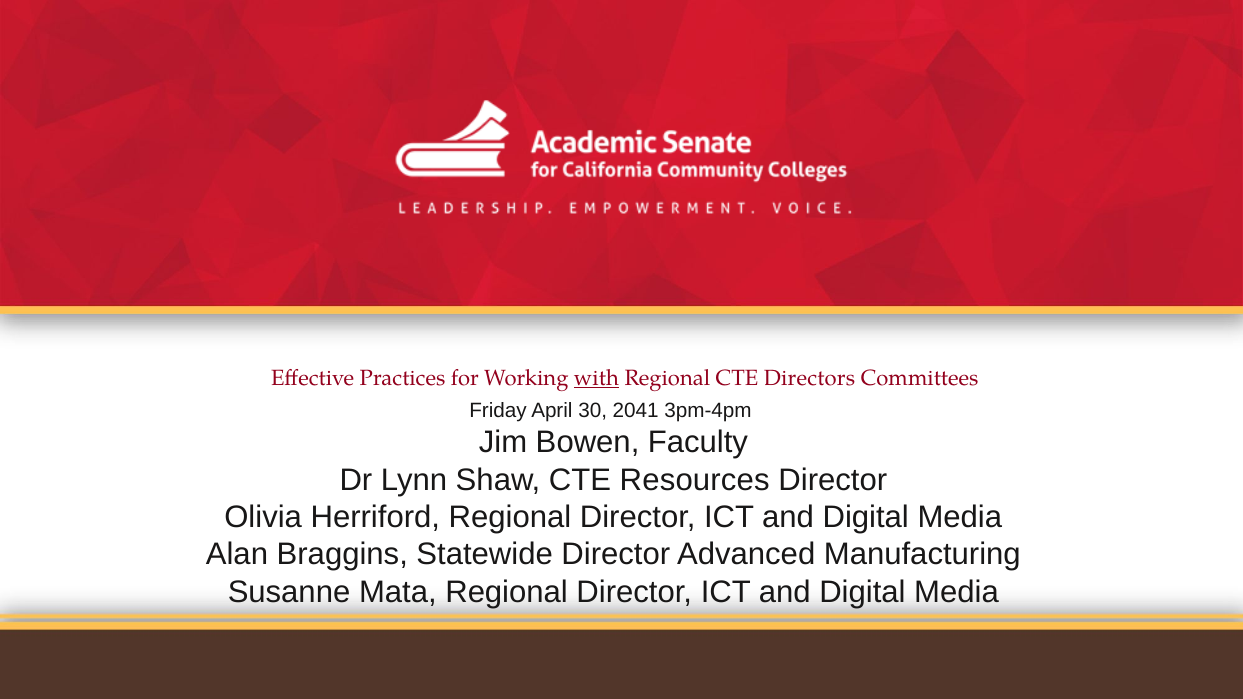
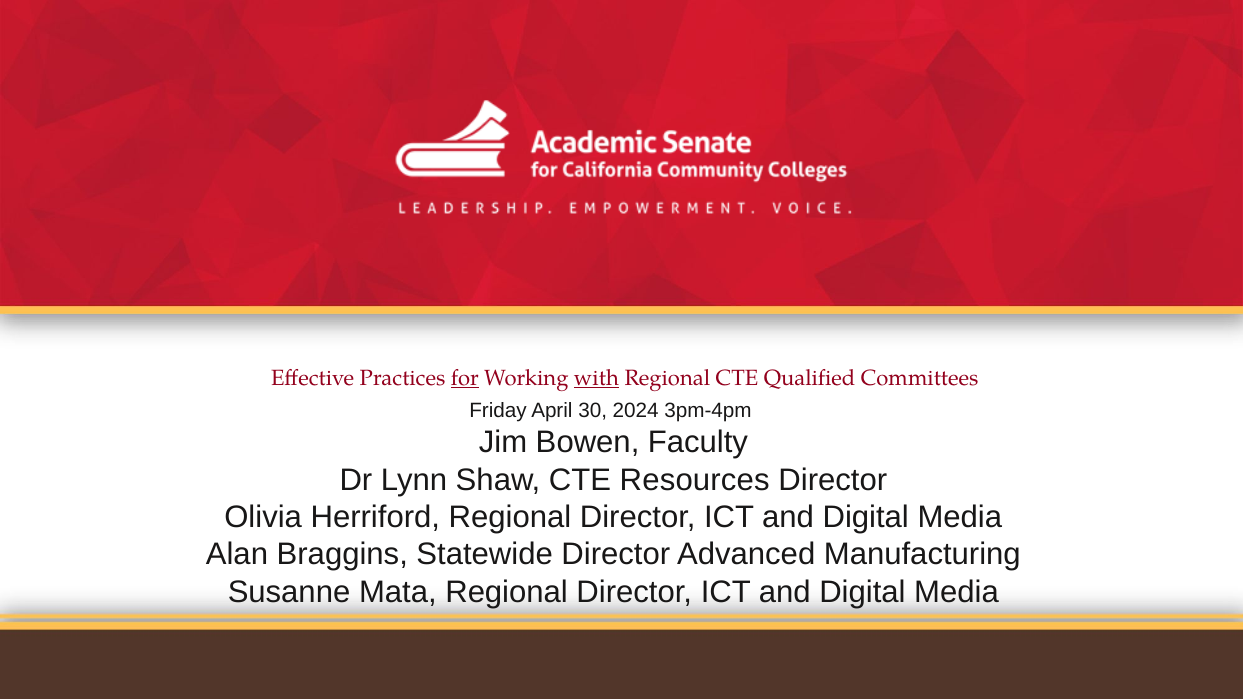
for underline: none -> present (465, 378)
Directors: Directors -> Qualified (810, 378)
2041: 2041 -> 2024 (636, 411)
